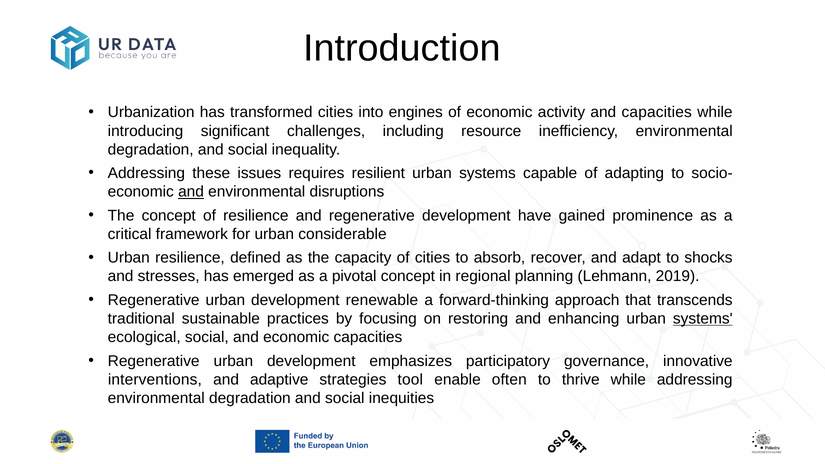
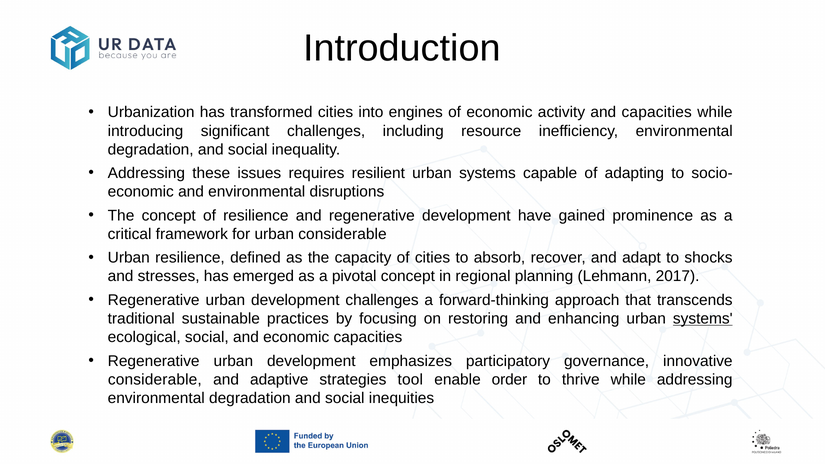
and underline: present -> none (191, 192)
2019: 2019 -> 2017 (678, 276)
development renewable: renewable -> challenges (382, 300)
interventions: interventions -> considerable (155, 380)
often: often -> order (509, 380)
